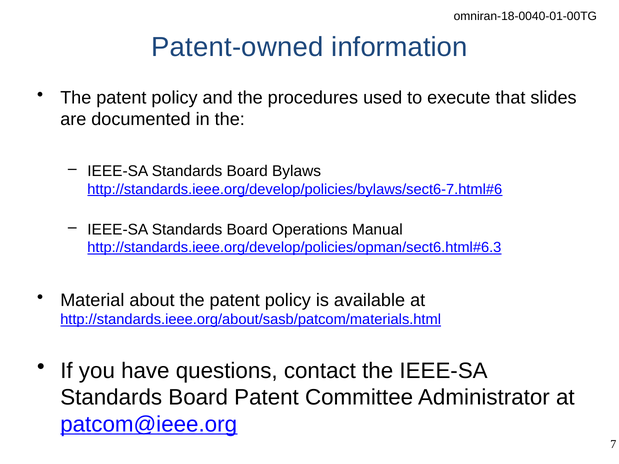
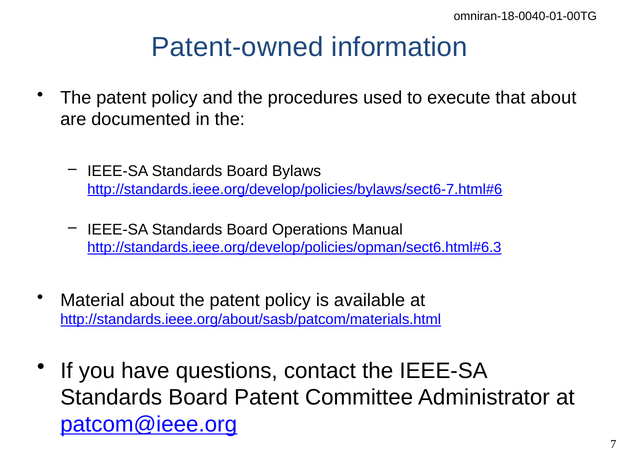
that slides: slides -> about (553, 98)
